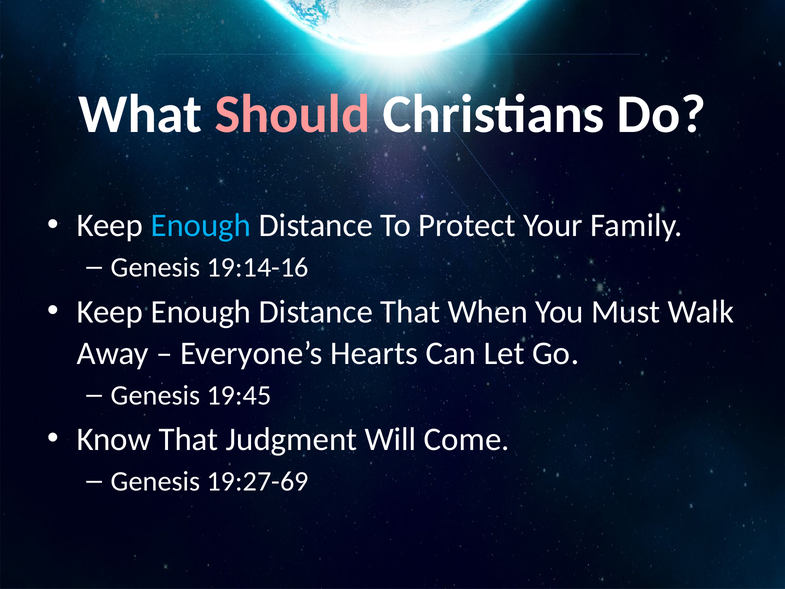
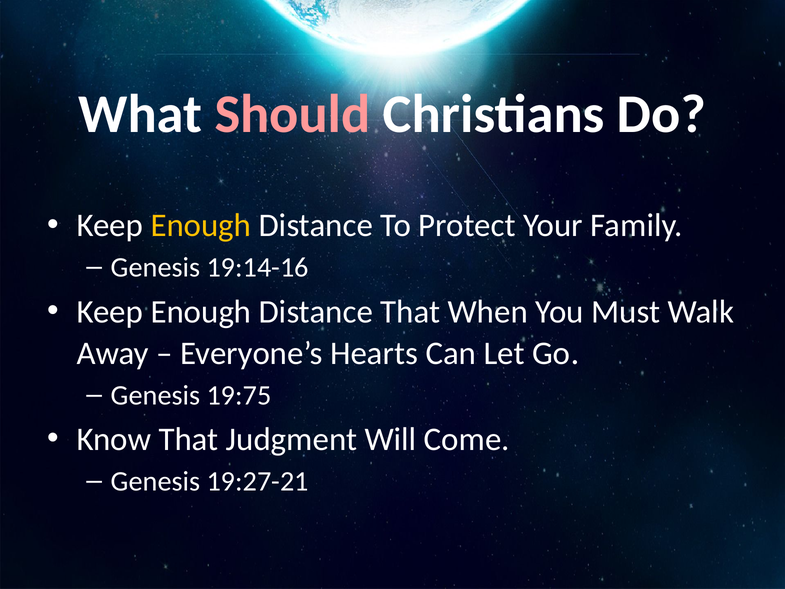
Enough colour: light blue -> yellow (201, 225)
19:45: 19:45 -> 19:75 (239, 395)
19:27-69: 19:27-69 -> 19:27-21 (258, 481)
